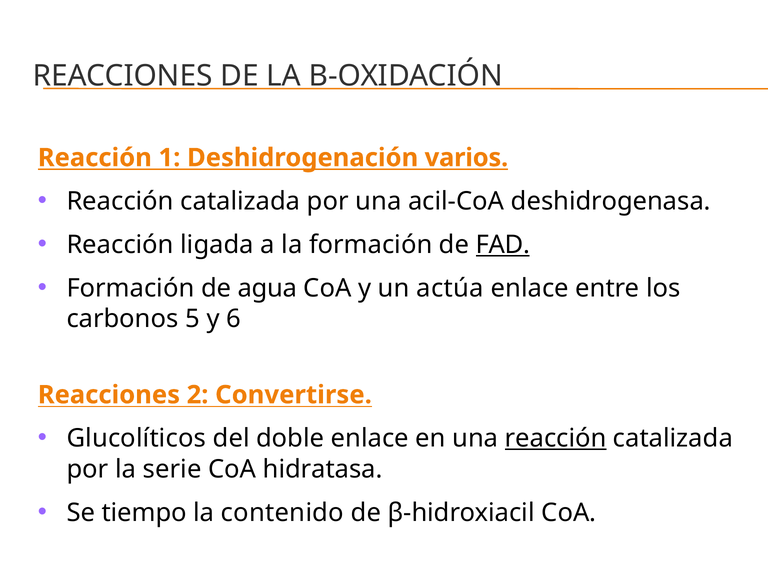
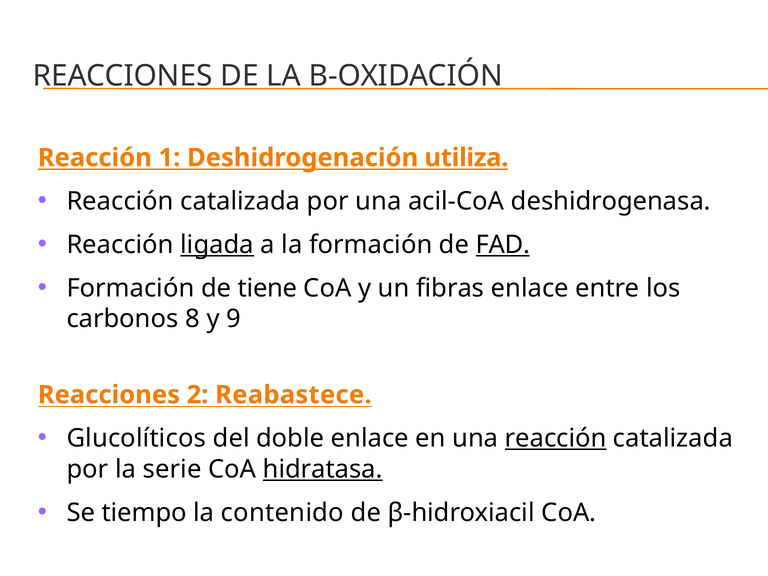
varios: varios -> utiliza (466, 158)
ligada underline: none -> present (217, 245)
agua: agua -> tiene (267, 288)
actúa: actúa -> fibras (450, 288)
5: 5 -> 8 (193, 319)
6: 6 -> 9 (234, 319)
Convertirse: Convertirse -> Reabastece (293, 395)
hidratasa underline: none -> present (323, 469)
